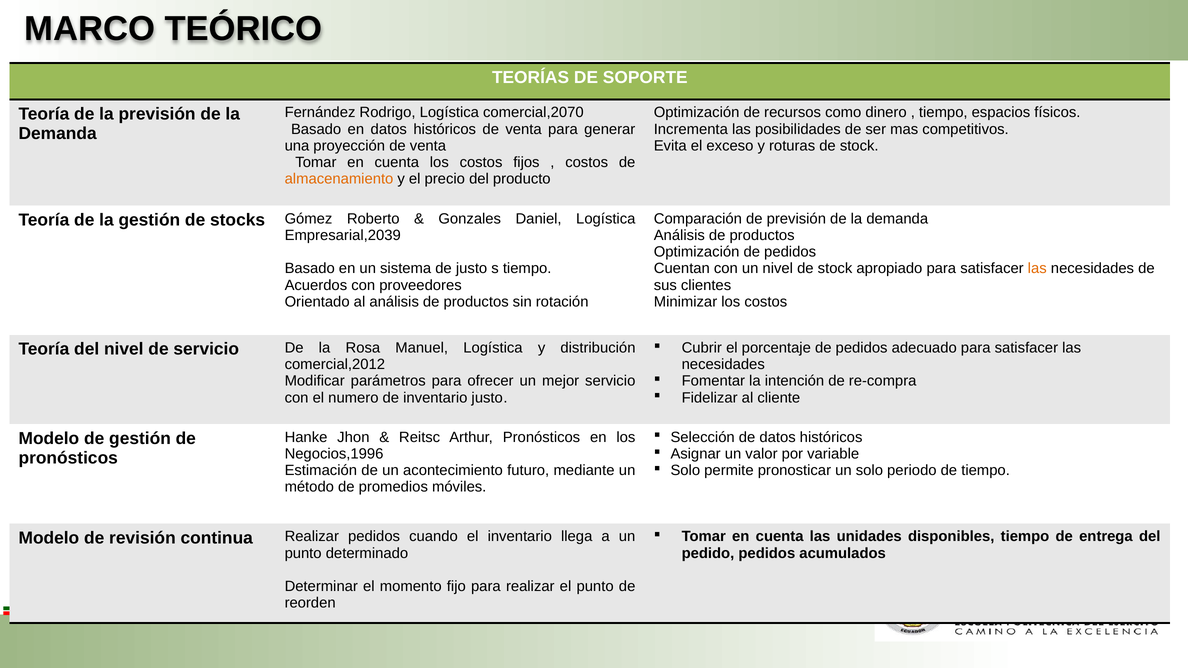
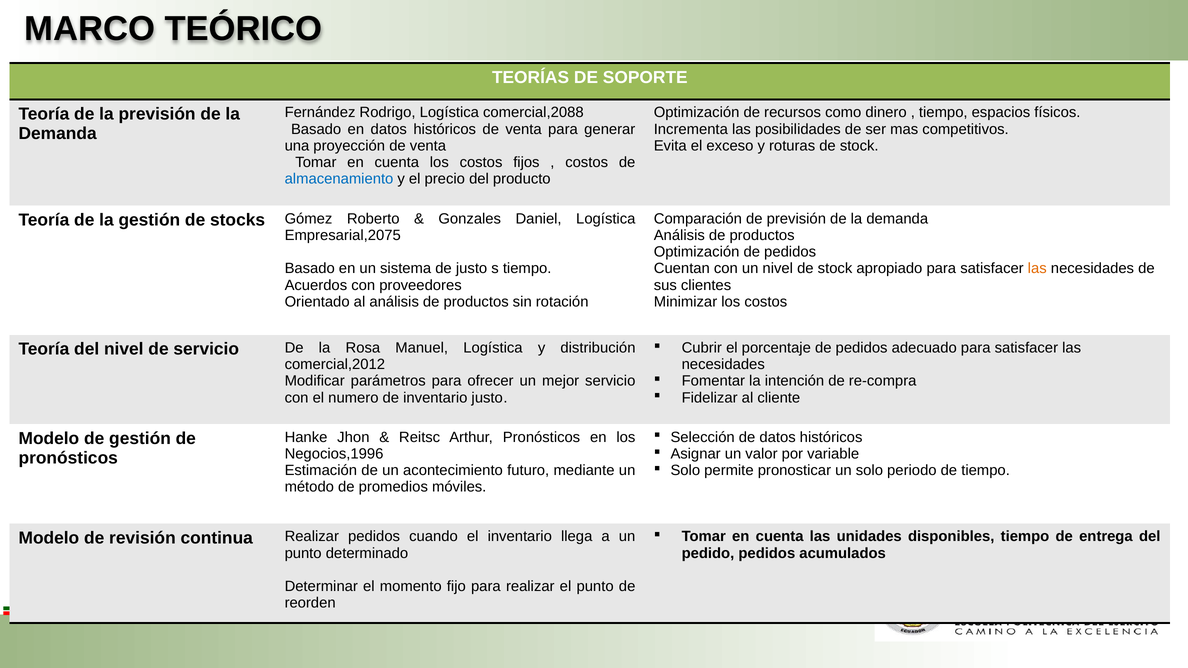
comercial,2070: comercial,2070 -> comercial,2088 (533, 113)
almacenamiento colour: orange -> blue (339, 179)
Empresarial,2039: Empresarial,2039 -> Empresarial,2075 (343, 235)
